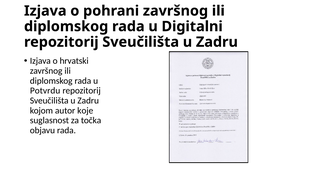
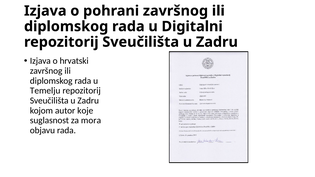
Potvrdu: Potvrdu -> Temelju (45, 91)
točka: točka -> mora (91, 121)
